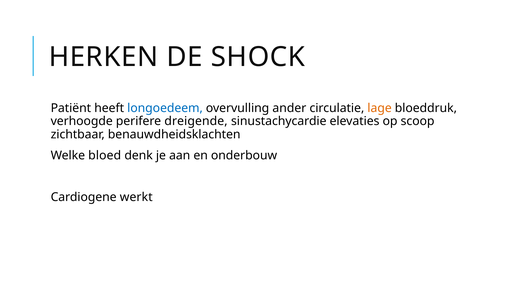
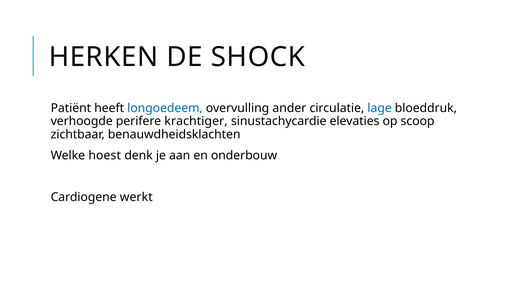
lage colour: orange -> blue (380, 108)
dreigende: dreigende -> krachtiger (196, 121)
bloed: bloed -> hoest (105, 155)
